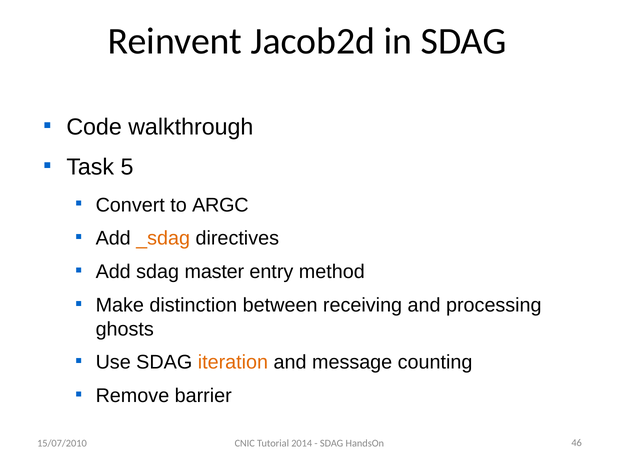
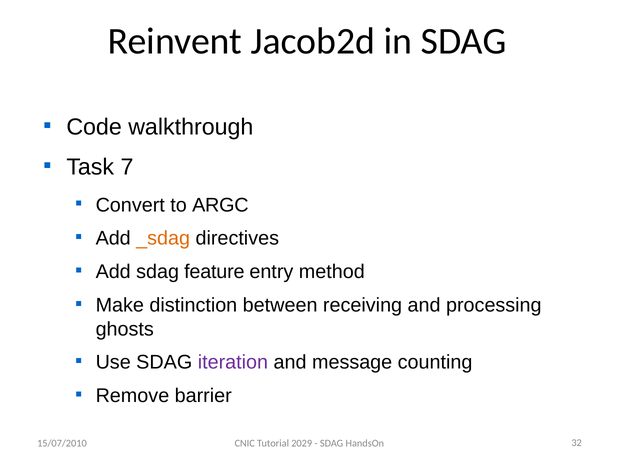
5: 5 -> 7 (127, 167)
master: master -> feature (214, 272)
iteration colour: orange -> purple (233, 363)
2014: 2014 -> 2029 (302, 443)
46: 46 -> 32 (577, 443)
